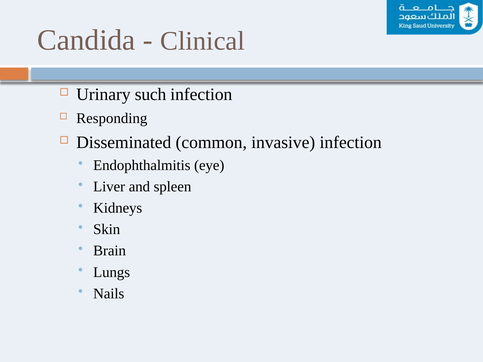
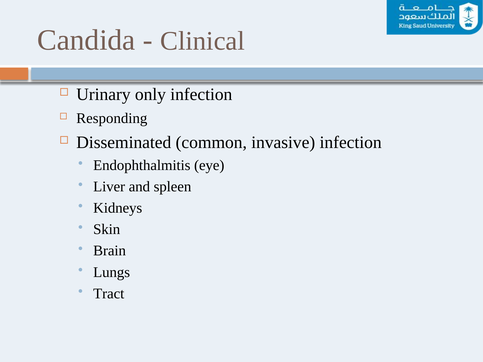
such: such -> only (150, 95)
Nails: Nails -> Tract (109, 294)
